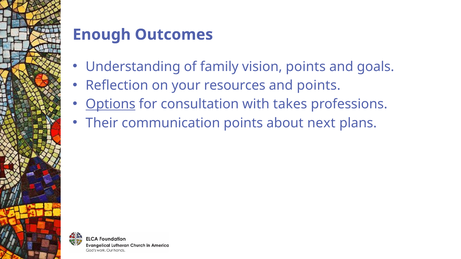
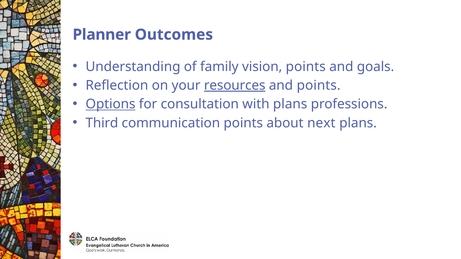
Enough: Enough -> Planner (102, 35)
resources underline: none -> present (235, 85)
with takes: takes -> plans (290, 104)
Their: Their -> Third (102, 123)
